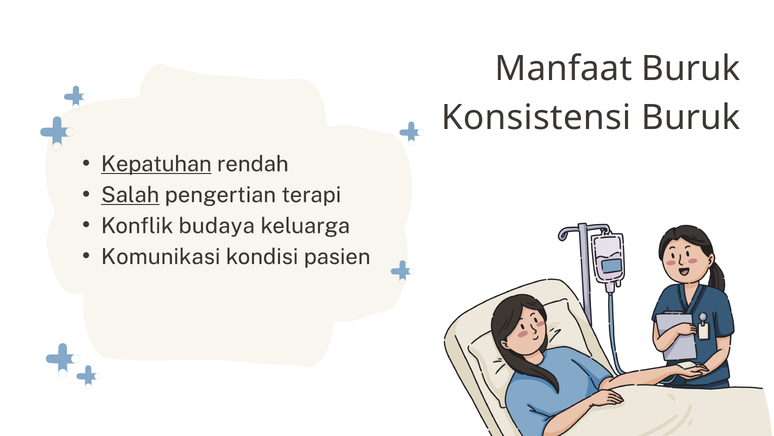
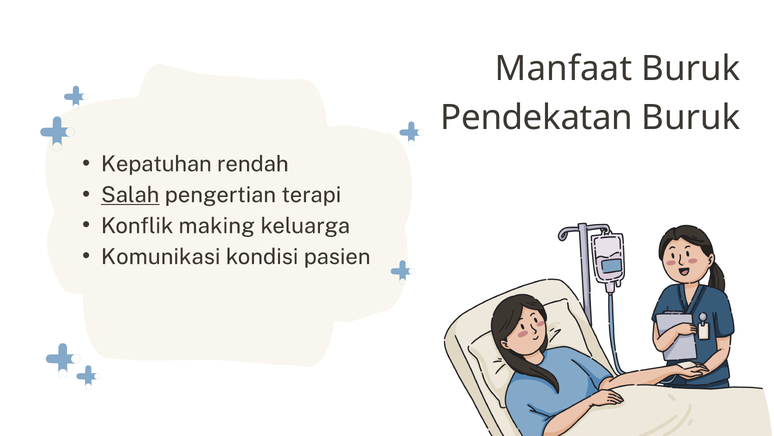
Konsistensi: Konsistensi -> Pendekatan (537, 118)
Kepatuhan underline: present -> none (156, 164)
budaya: budaya -> making (217, 226)
